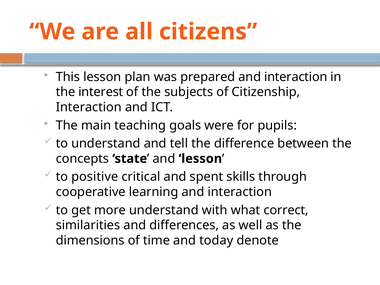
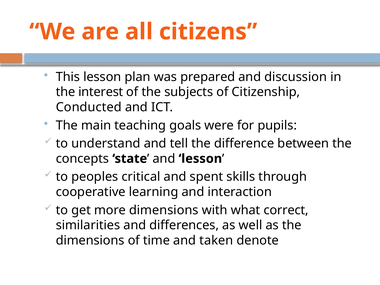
interaction: interaction -> discussion (296, 77)
Interaction: Interaction -> Conducted (89, 107)
positive: positive -> peoples (95, 177)
more understand: understand -> dimensions (164, 210)
today: today -> taken (216, 240)
